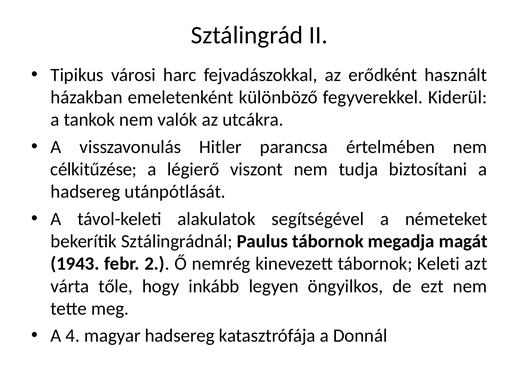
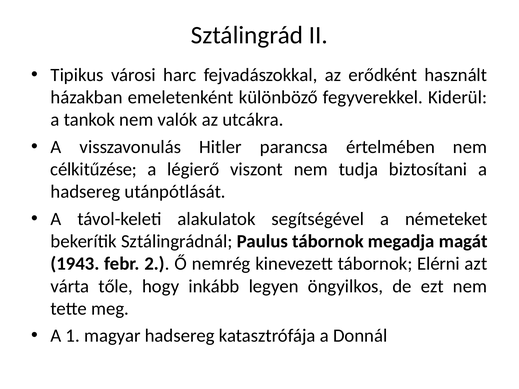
Keleti: Keleti -> Elérni (439, 264)
4: 4 -> 1 (73, 336)
